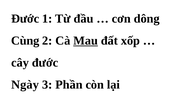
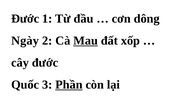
Cùng: Cùng -> Ngày (25, 41)
Ngày: Ngày -> Quốc (25, 85)
Phần underline: none -> present (69, 85)
